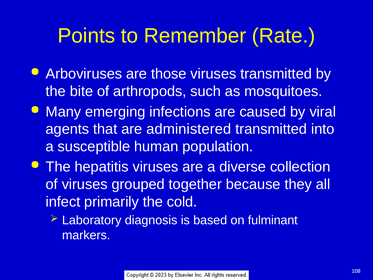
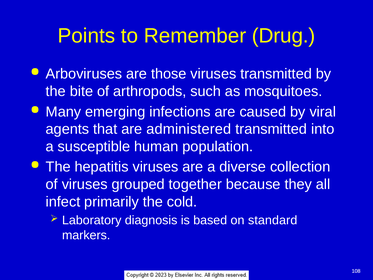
Rate: Rate -> Drug (284, 36)
fulminant: fulminant -> standard (273, 220)
